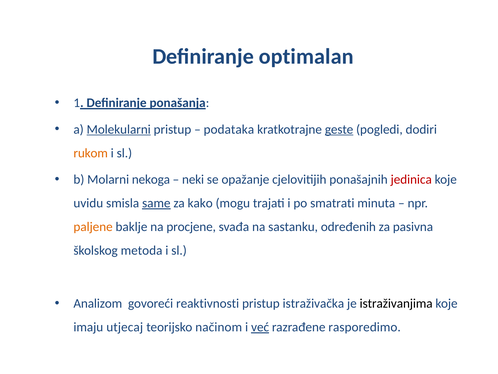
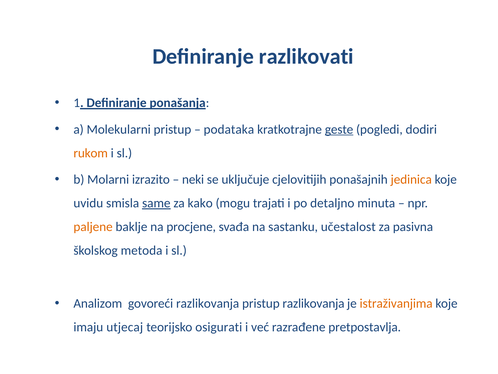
optimalan: optimalan -> razlikovati (306, 56)
Molekularni underline: present -> none (119, 129)
nekoga: nekoga -> izrazito (151, 179)
opažanje: opažanje -> uključuje (245, 179)
jedinica colour: red -> orange (411, 179)
smatrati: smatrati -> detaljno (332, 203)
određenih: određenih -> učestalost (348, 227)
govoreći reaktivnosti: reaktivnosti -> razlikovanja (208, 303)
pristup istraživačka: istraživačka -> razlikovanja (313, 303)
istraživanjima colour: black -> orange (396, 303)
načinom: načinom -> osigurati (219, 327)
već underline: present -> none (260, 327)
rasporedimo: rasporedimo -> pretpostavlja (365, 327)
